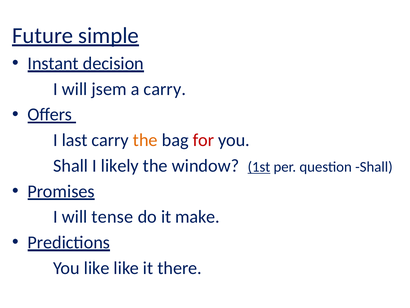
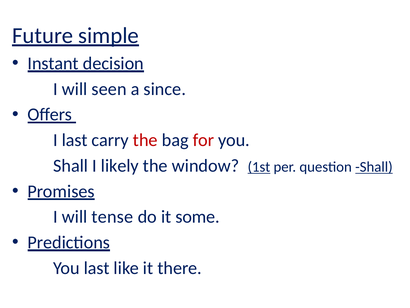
jsem: jsem -> seen (109, 89)
a carry: carry -> since (165, 89)
the colour: orange -> red (145, 140)
Shall underline: none -> present (374, 167)
make: make -> some (198, 217)
You like: like -> last (97, 268)
